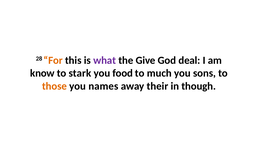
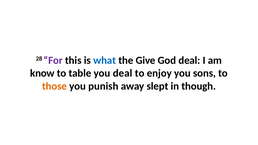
For colour: orange -> purple (53, 60)
what colour: purple -> blue (105, 60)
stark: stark -> table (80, 73)
you food: food -> deal (123, 73)
much: much -> enjoy (159, 73)
names: names -> punish (103, 86)
their: their -> slept (158, 86)
